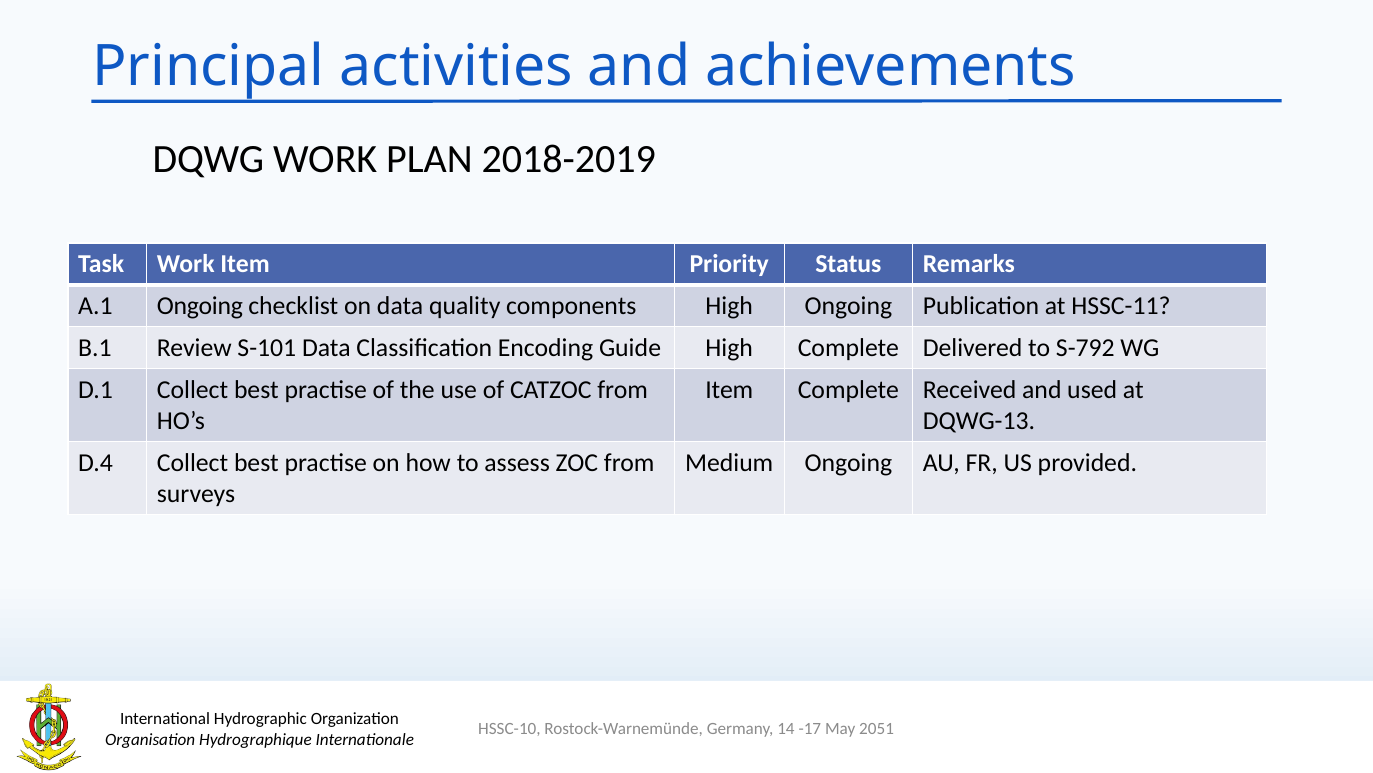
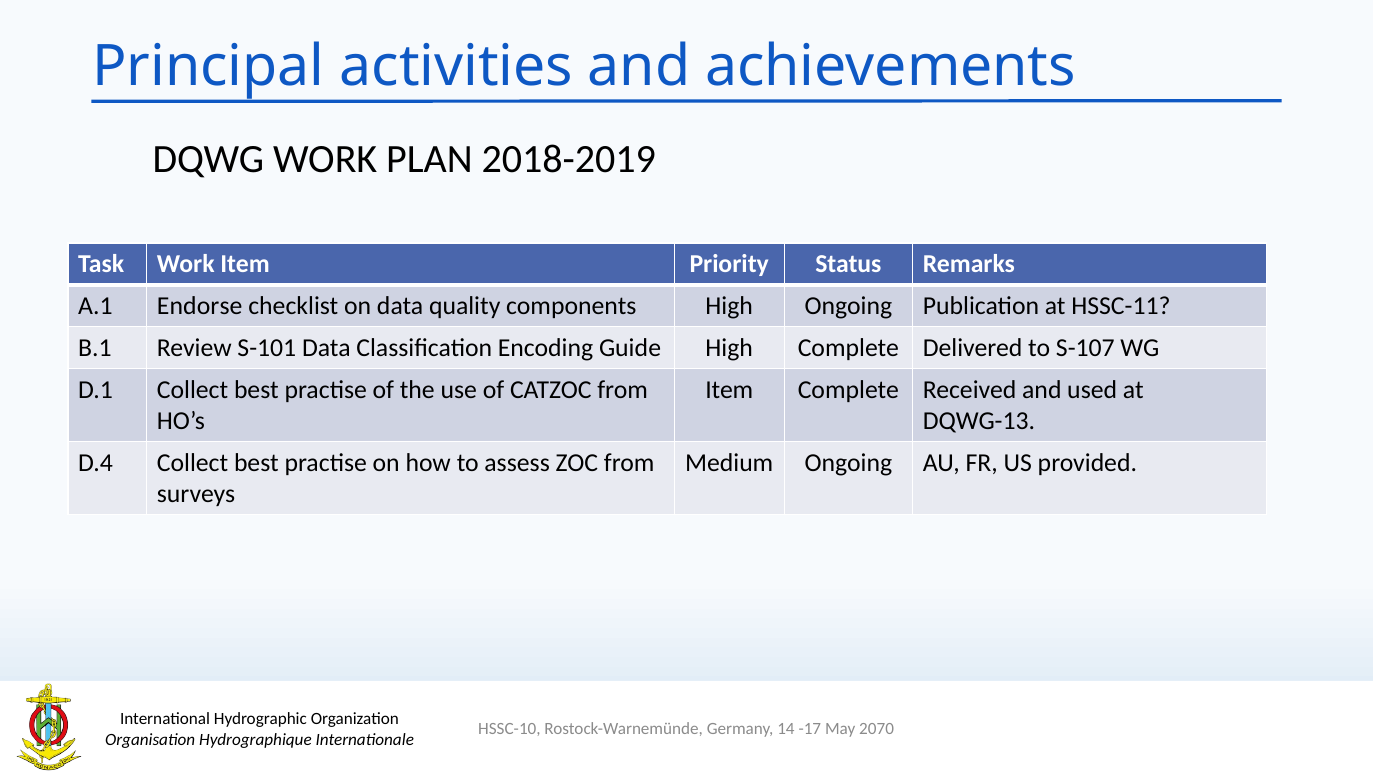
A.1 Ongoing: Ongoing -> Endorse (200, 306)
S-792: S-792 -> S-107 (1085, 347)
2051: 2051 -> 2070 (877, 728)
